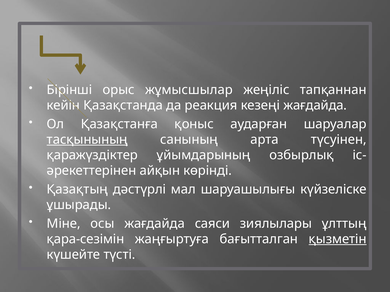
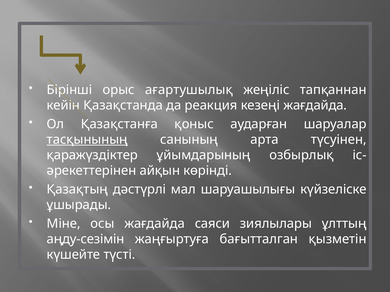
жұмысшылар: жұмысшылар -> ағартушылық (189, 90)
қара-сезімін: қара-сезімін -> аңду-сезімін (86, 239)
қызметін underline: present -> none (338, 239)
